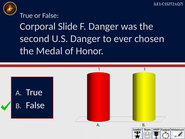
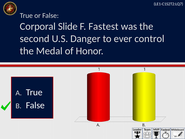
F Danger: Danger -> Fastest (104, 26)
chosen: chosen -> control (149, 39)
